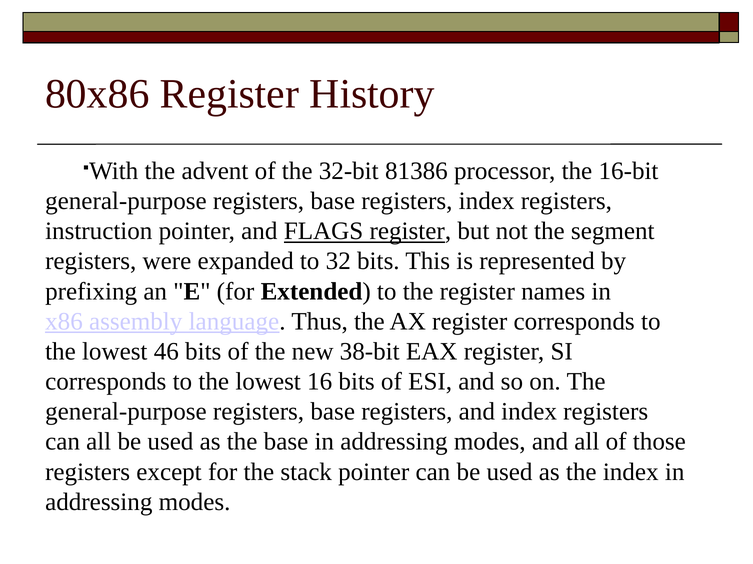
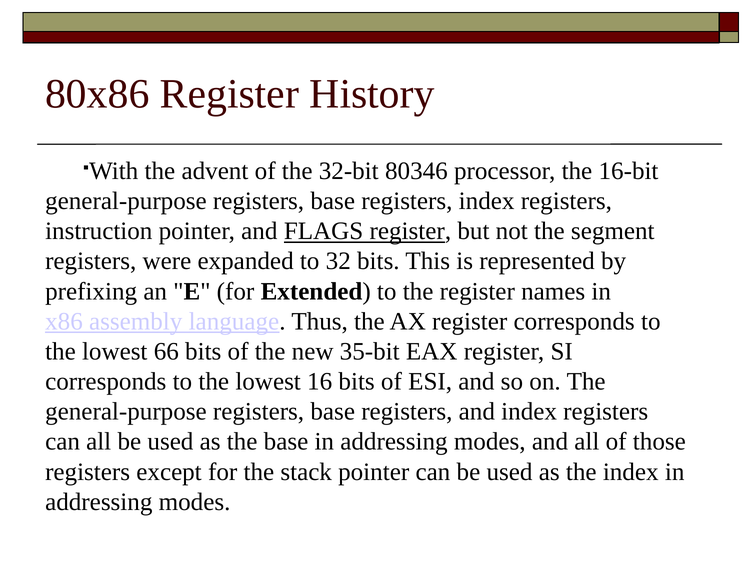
81386: 81386 -> 80346 (416, 171)
46: 46 -> 66 (166, 352)
38-bit: 38-bit -> 35-bit (370, 352)
